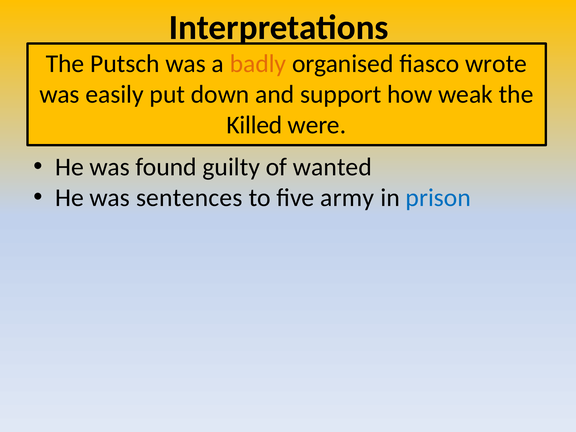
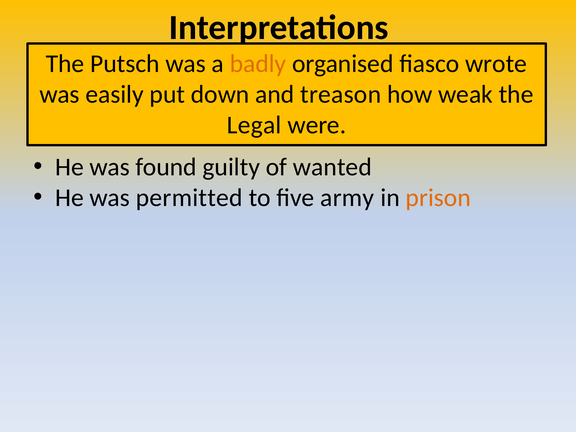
support: support -> treason (341, 94)
Killed: Killed -> Legal (254, 125)
sentences: sentences -> permitted (189, 198)
prison colour: blue -> orange (438, 198)
